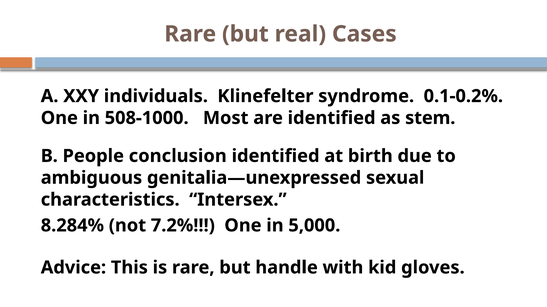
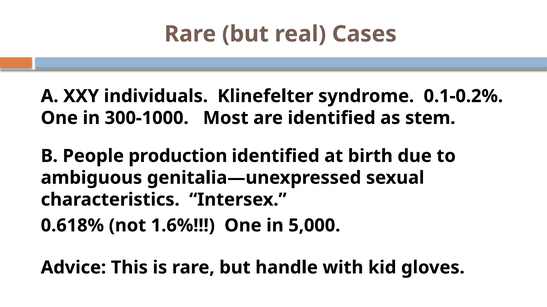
508-1000: 508-1000 -> 300-1000 (147, 118)
conclusion: conclusion -> production (178, 156)
8.284%: 8.284% -> 0.618% (72, 226)
7.2%: 7.2% -> 1.6% (183, 226)
